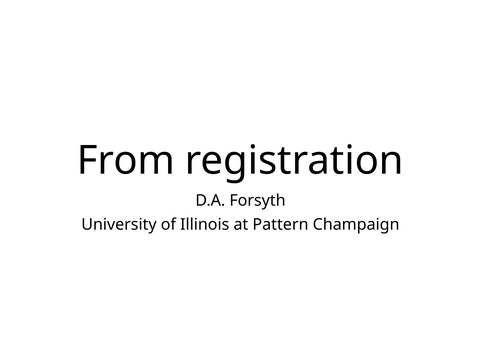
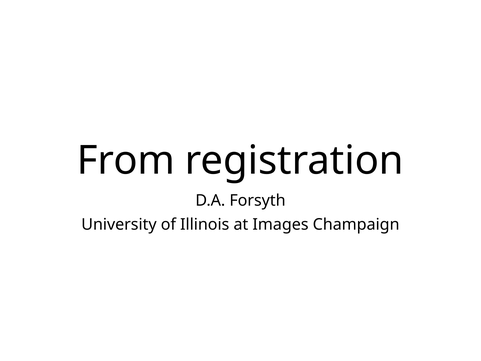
Pattern: Pattern -> Images (280, 224)
